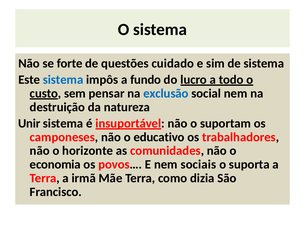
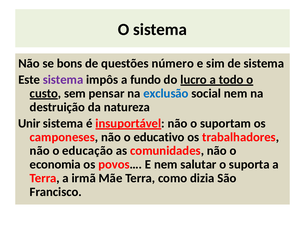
forte: forte -> bons (70, 63)
cuidado: cuidado -> número (173, 63)
sistema colour: blue -> purple (63, 80)
horizonte: horizonte -> educação (88, 151)
sociais: sociais -> salutar (198, 164)
